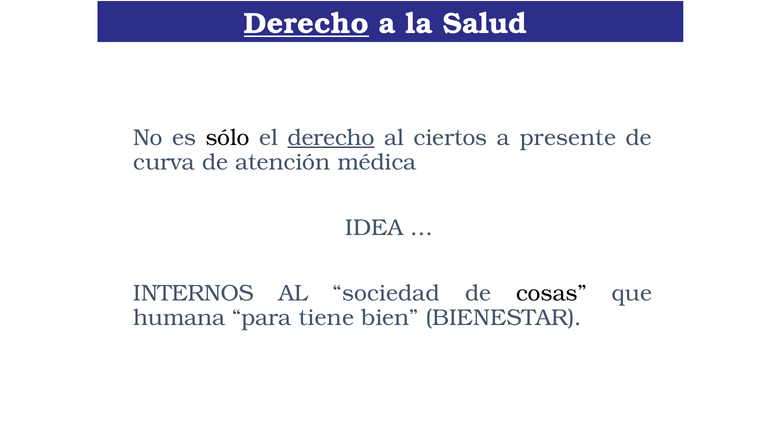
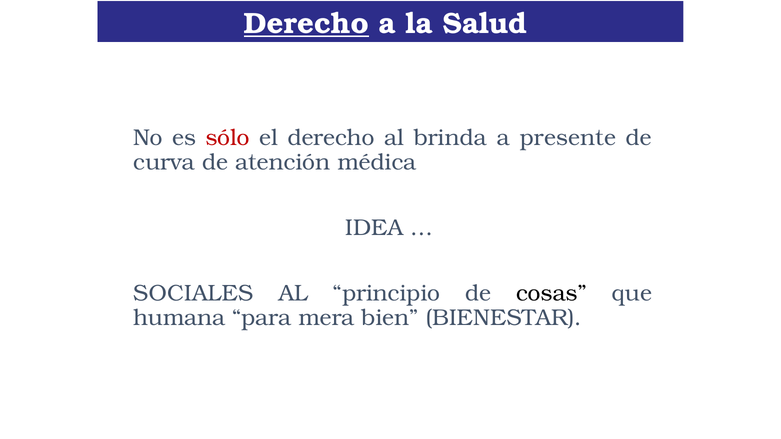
sólo colour: black -> red (228, 138)
derecho underline: present -> none (331, 138)
ciertos: ciertos -> brinda (450, 138)
INTERNOS: INTERNOS -> SOCIALES (193, 293)
sociedad: sociedad -> principio (387, 293)
tiene: tiene -> mera (327, 318)
